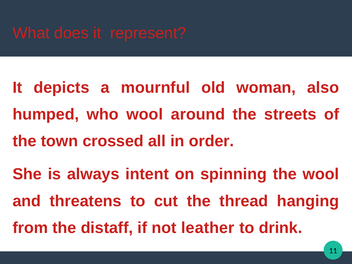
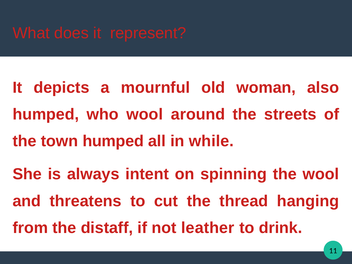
town crossed: crossed -> humped (113, 141)
order: order -> while (211, 141)
